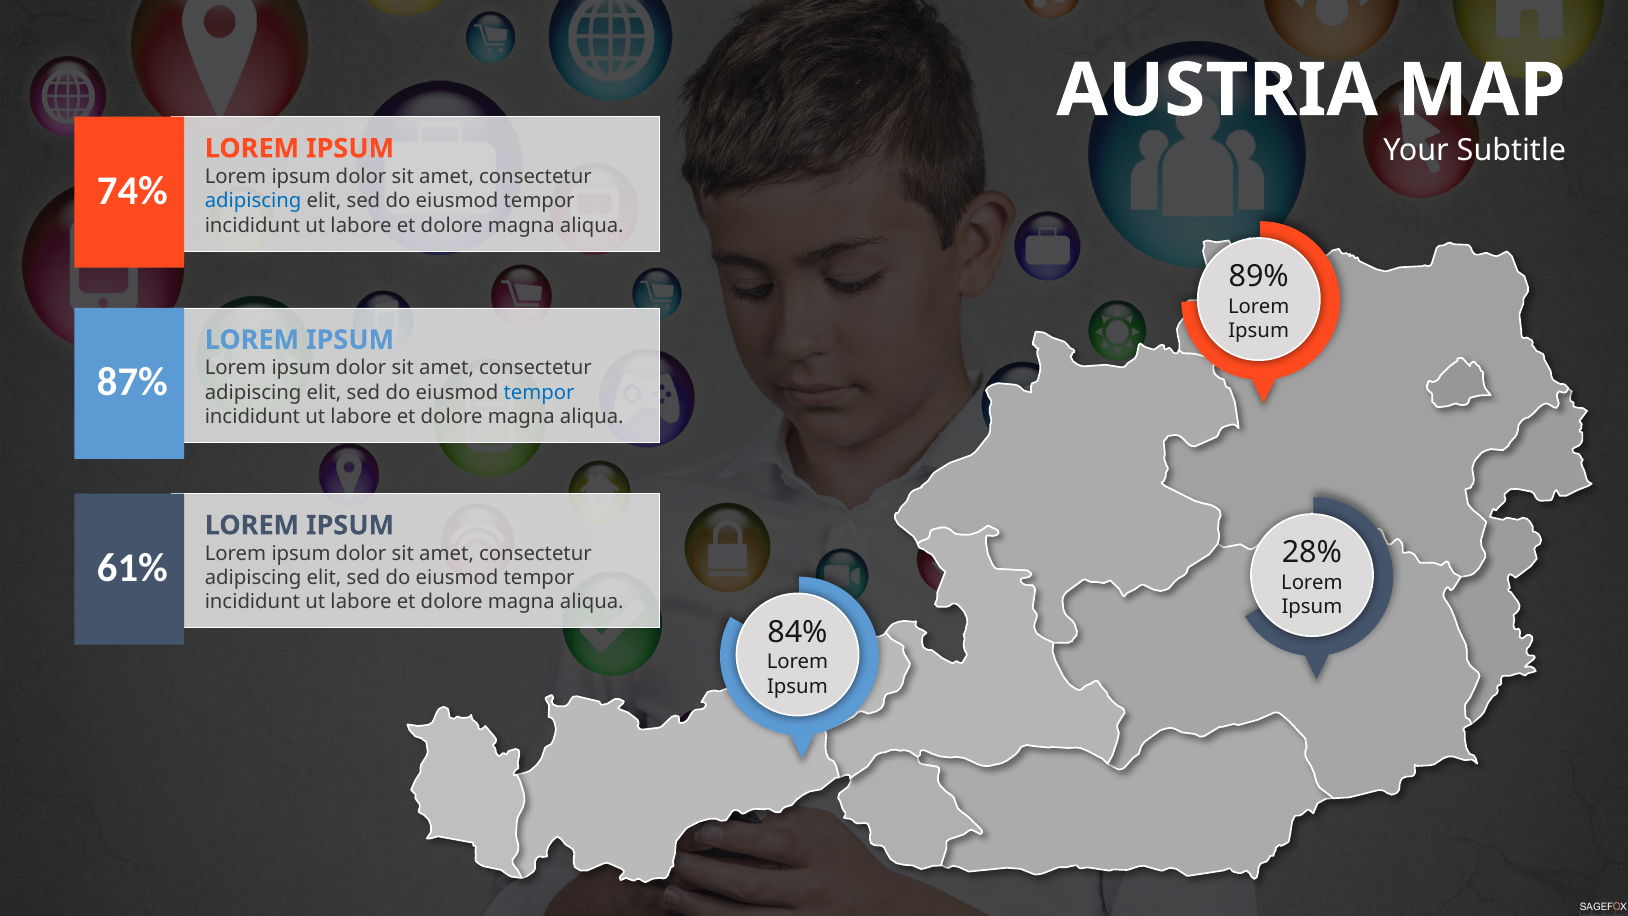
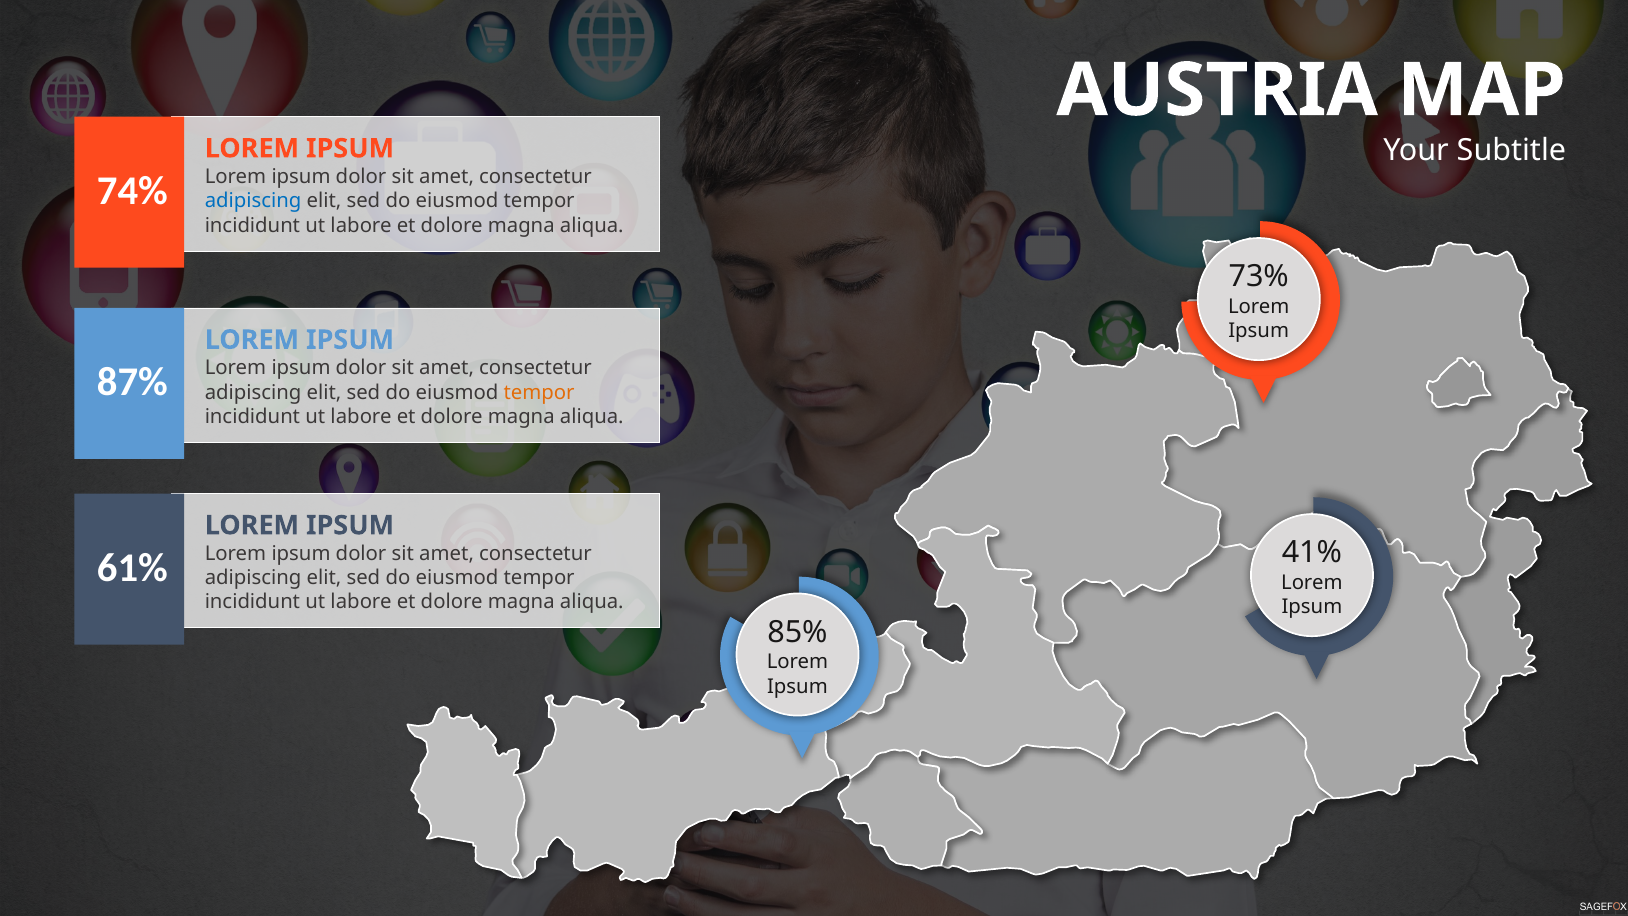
89%: 89% -> 73% (1259, 277)
tempor colour: blue -> orange (539, 392)
28%: 28% -> 41% (1312, 553)
84%: 84% -> 85% (797, 632)
